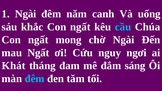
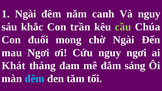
Và uống: uống -> nguy (149, 14)
khắc Con ngất: ngất -> trần (80, 27)
cầu colour: light blue -> light green (123, 27)
ngất: ngất -> đuối (38, 40)
mau Ngất: Ngất -> Ngơi (38, 53)
